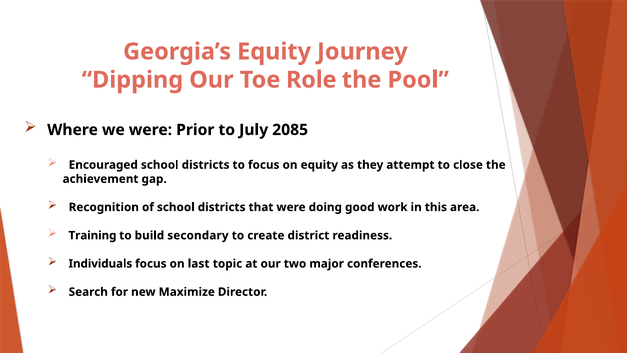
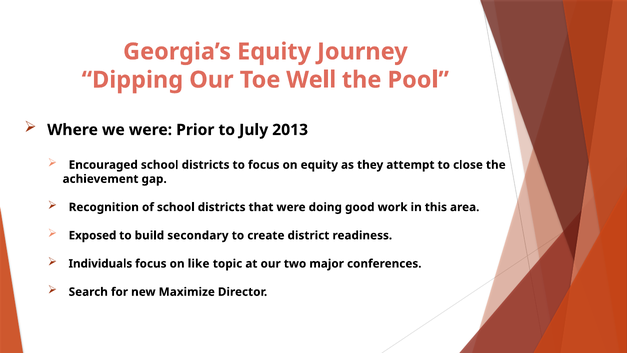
Role: Role -> Well (311, 80)
2085: 2085 -> 2013 (290, 130)
Training: Training -> Exposed (92, 235)
last: last -> like (199, 263)
